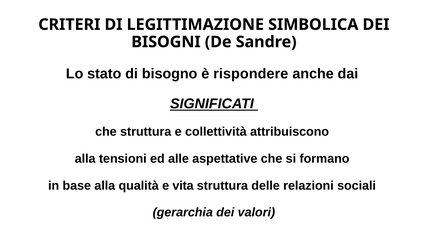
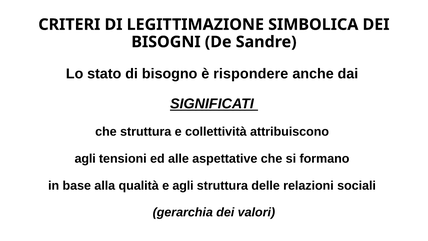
alla: alla -> agli (85, 158)
e vita: vita -> agli (183, 185)
